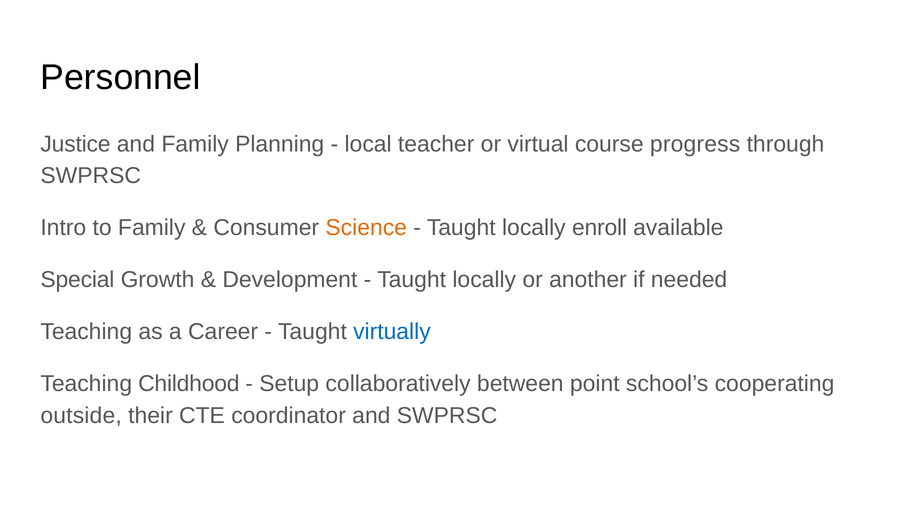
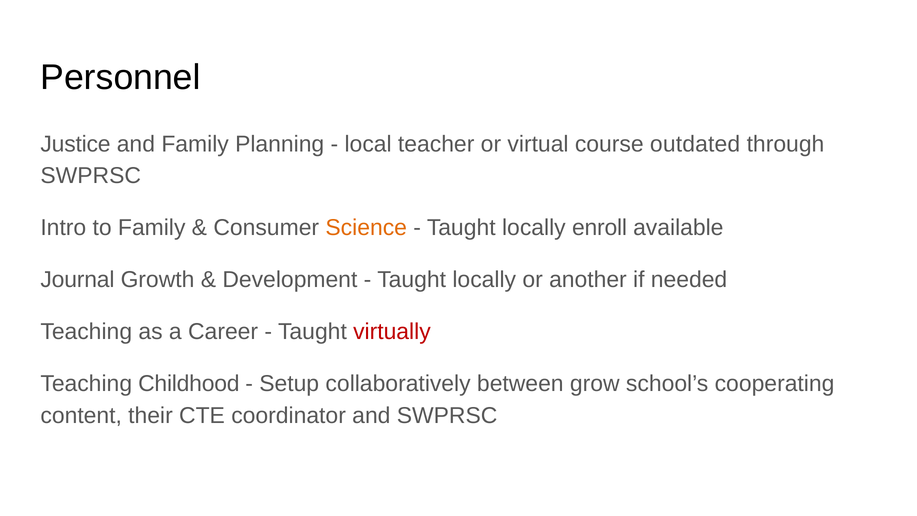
progress: progress -> outdated (695, 144)
Special: Special -> Journal (77, 280)
virtually colour: blue -> red (392, 332)
point: point -> grow (595, 384)
outside: outside -> content (81, 415)
